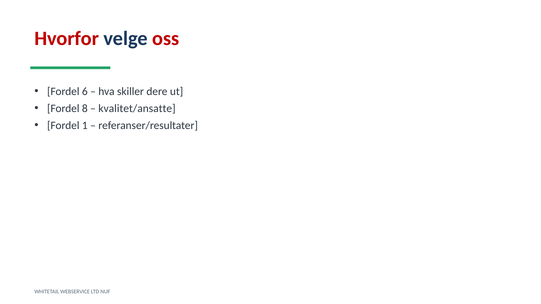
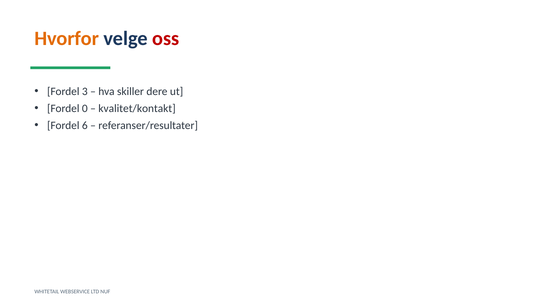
Hvorfor colour: red -> orange (67, 39)
6: 6 -> 3 (85, 92)
8: 8 -> 0 (85, 109)
kvalitet/ansatte: kvalitet/ansatte -> kvalitet/kontakt (137, 109)
1: 1 -> 6 (85, 125)
